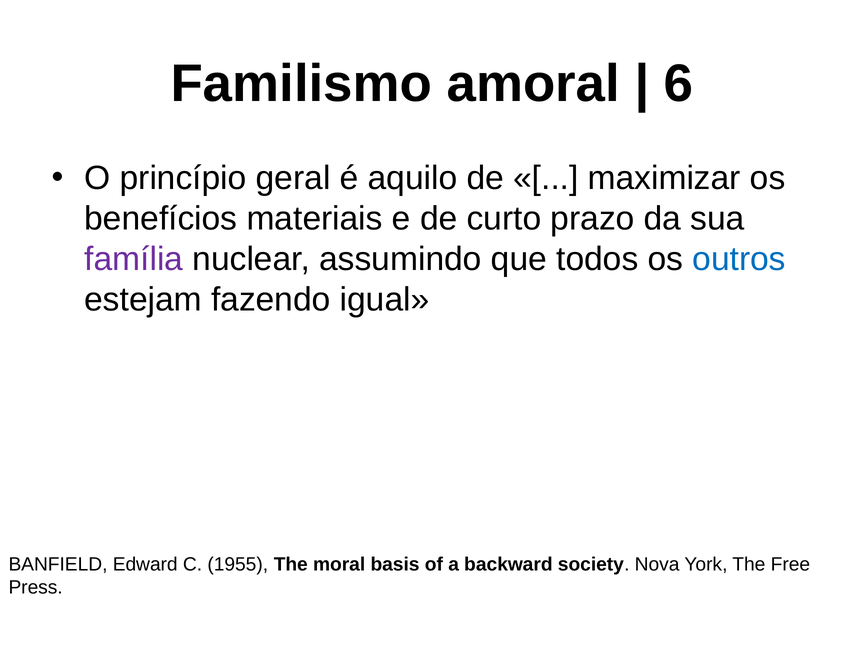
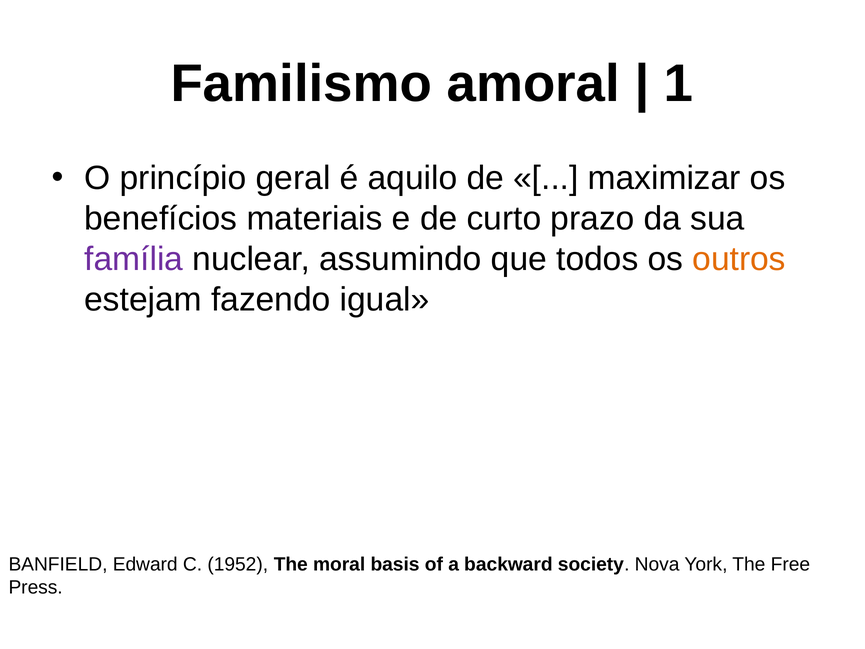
6: 6 -> 1 (679, 84)
outros colour: blue -> orange (739, 259)
1955: 1955 -> 1952 (238, 564)
